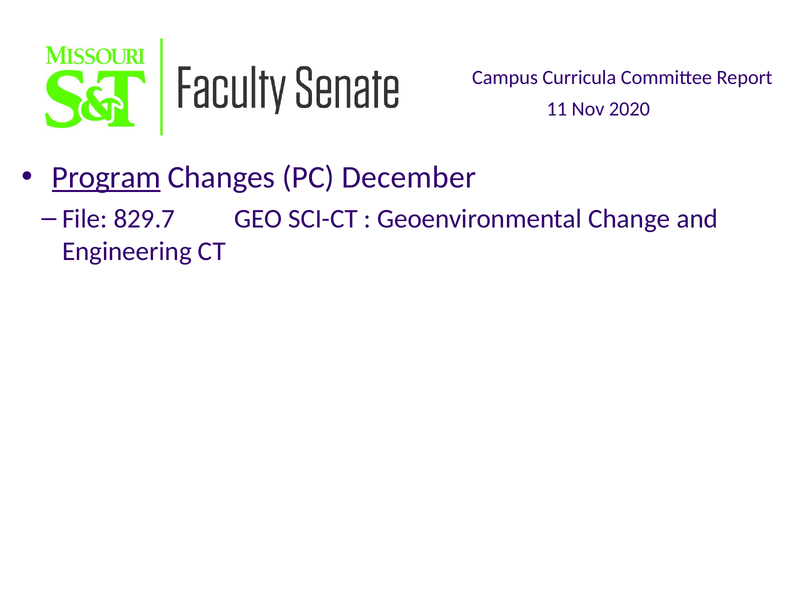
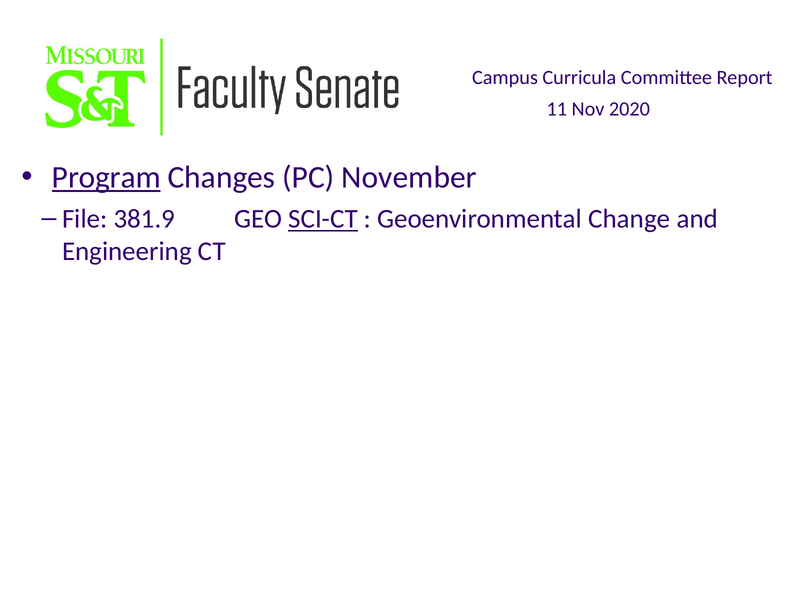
December: December -> November (409, 177)
829.7: 829.7 -> 381.9 (144, 219)
SCI-CT underline: none -> present (323, 219)
